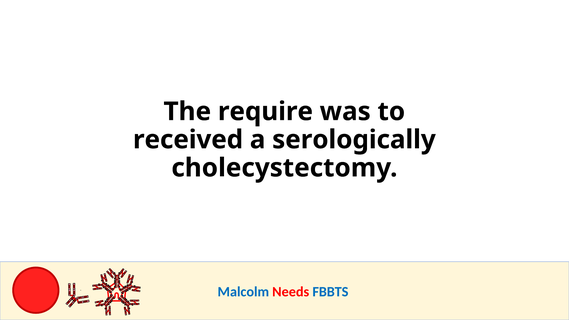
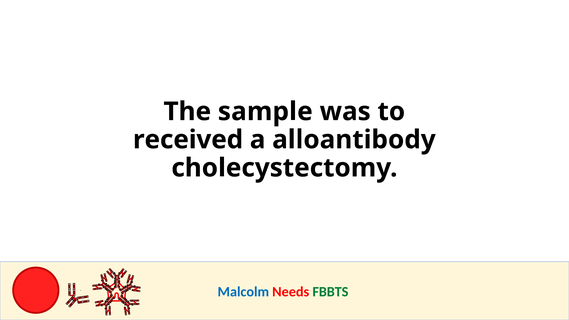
require: require -> sample (265, 112)
serologically: serologically -> alloantibody (354, 140)
FBBTS colour: blue -> green (330, 292)
